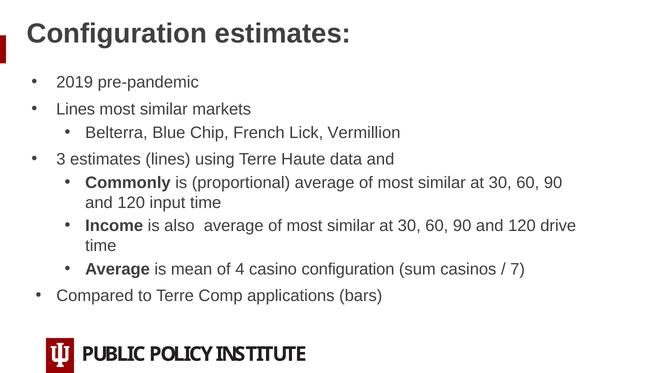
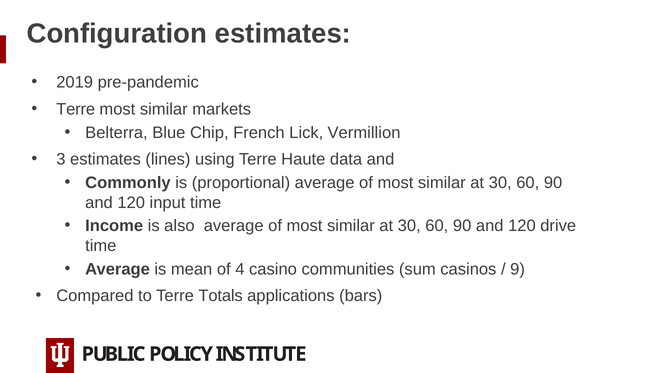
Lines: Lines -> Terre (76, 109)
casino configuration: configuration -> communities (348, 269)
7: 7 -> 9 (518, 269)
Comp: Comp -> Totals (221, 295)
